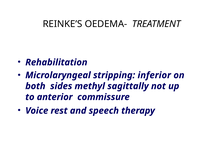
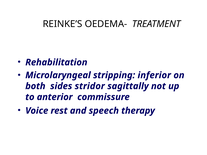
methyl: methyl -> stridor (90, 86)
